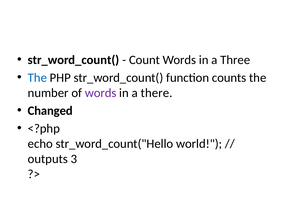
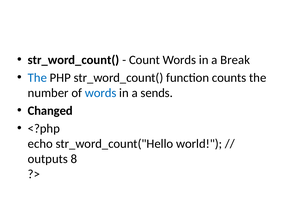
Three: Three -> Break (235, 60)
words colour: purple -> blue (101, 93)
there: there -> sends (157, 93)
3: 3 -> 8 (74, 159)
